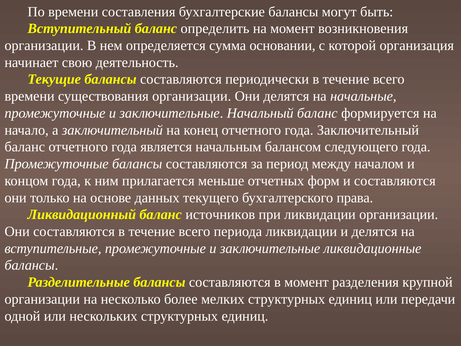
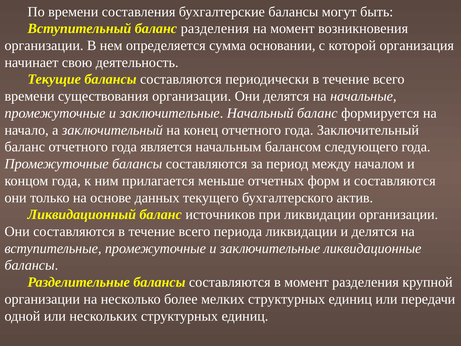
баланс определить: определить -> разделения (215, 29)
права: права -> актив (355, 198)
